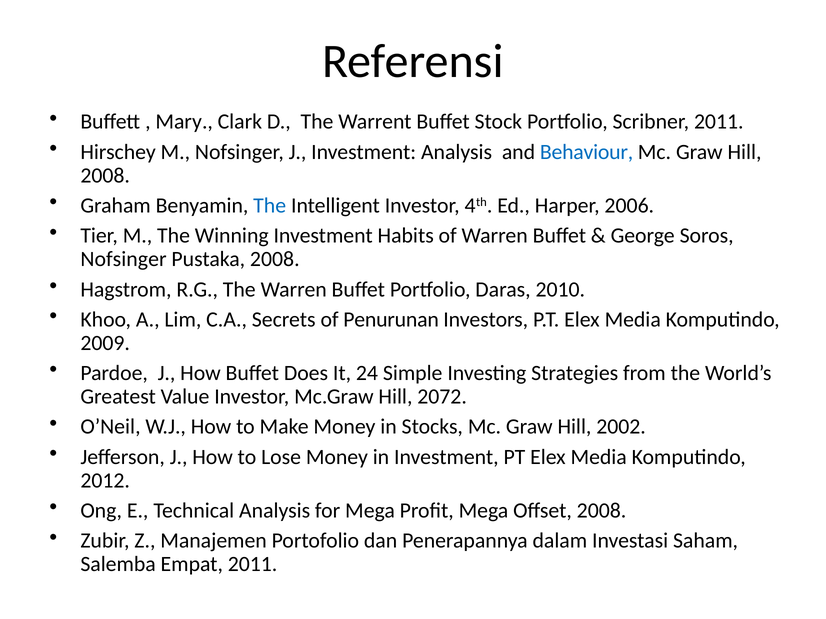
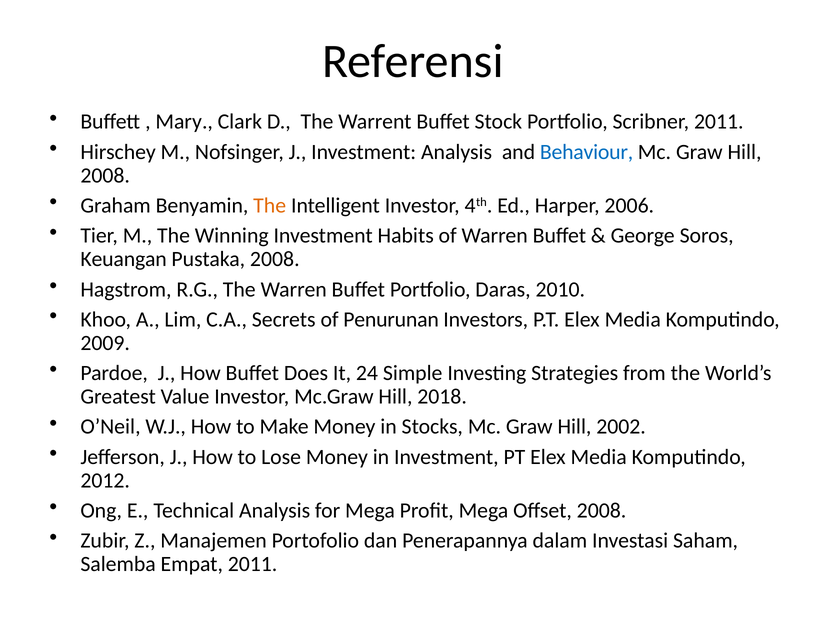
The colour: blue -> orange (270, 206)
Nofsinger: Nofsinger -> Keuangan (124, 259)
2072: 2072 -> 2018 (442, 397)
